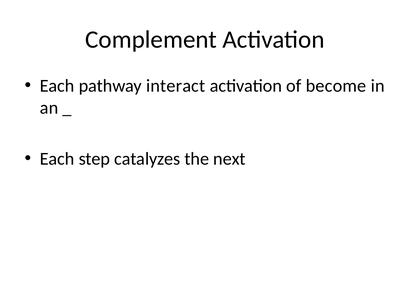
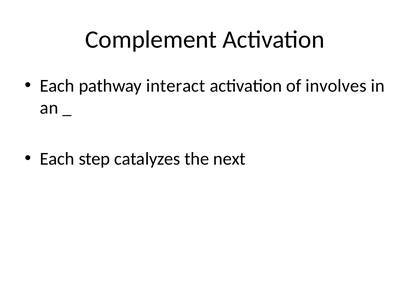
become: become -> involves (336, 86)
